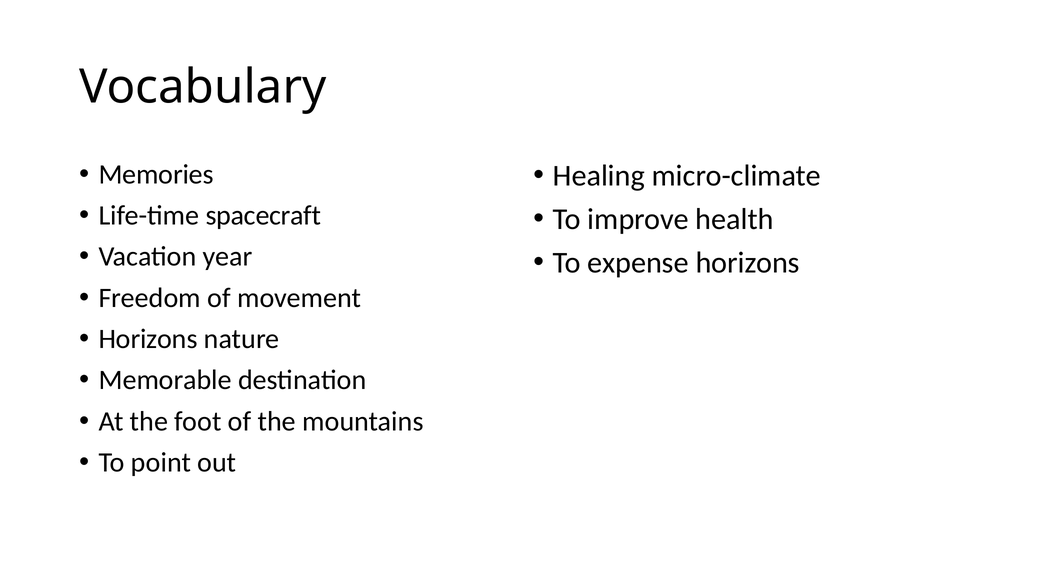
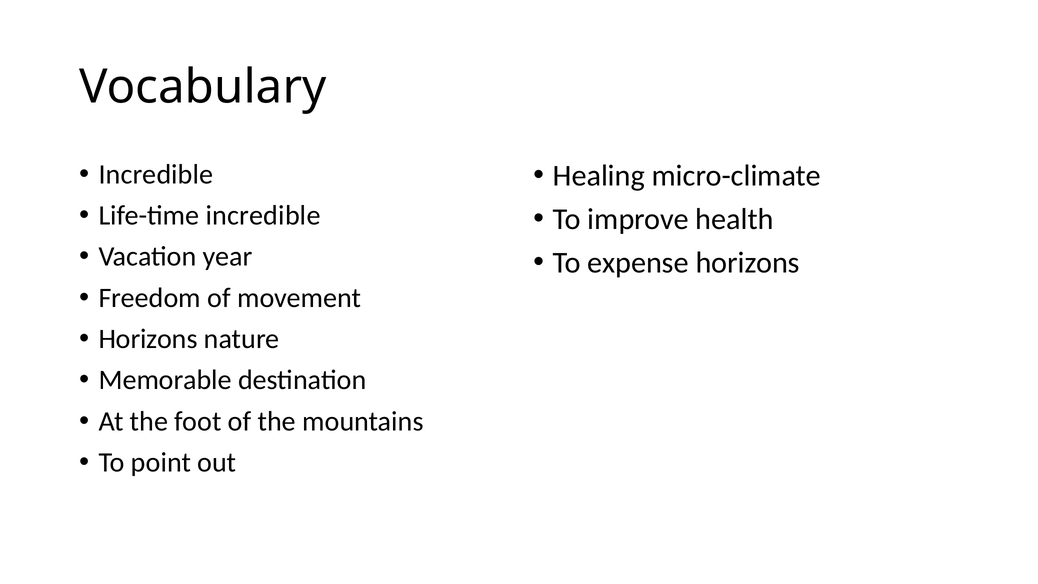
Memories: Memories -> Incredible (156, 174)
Life-time spacecraft: spacecraft -> incredible (263, 215)
